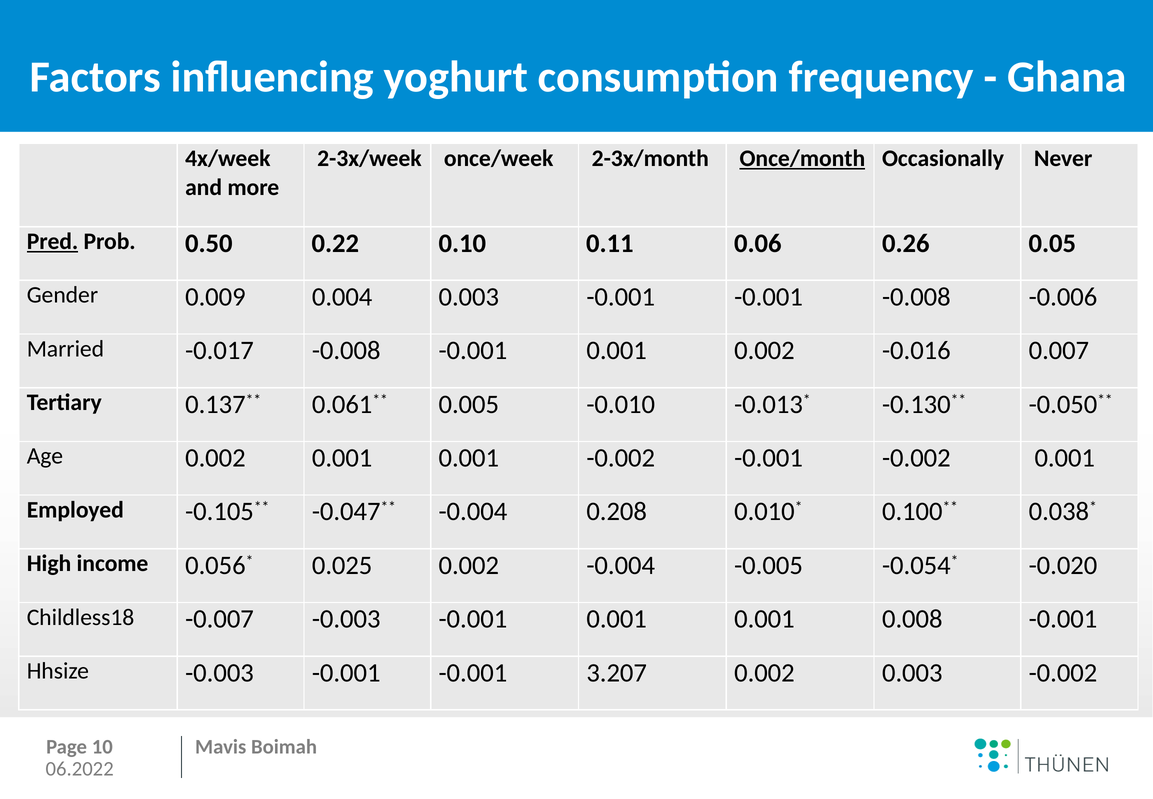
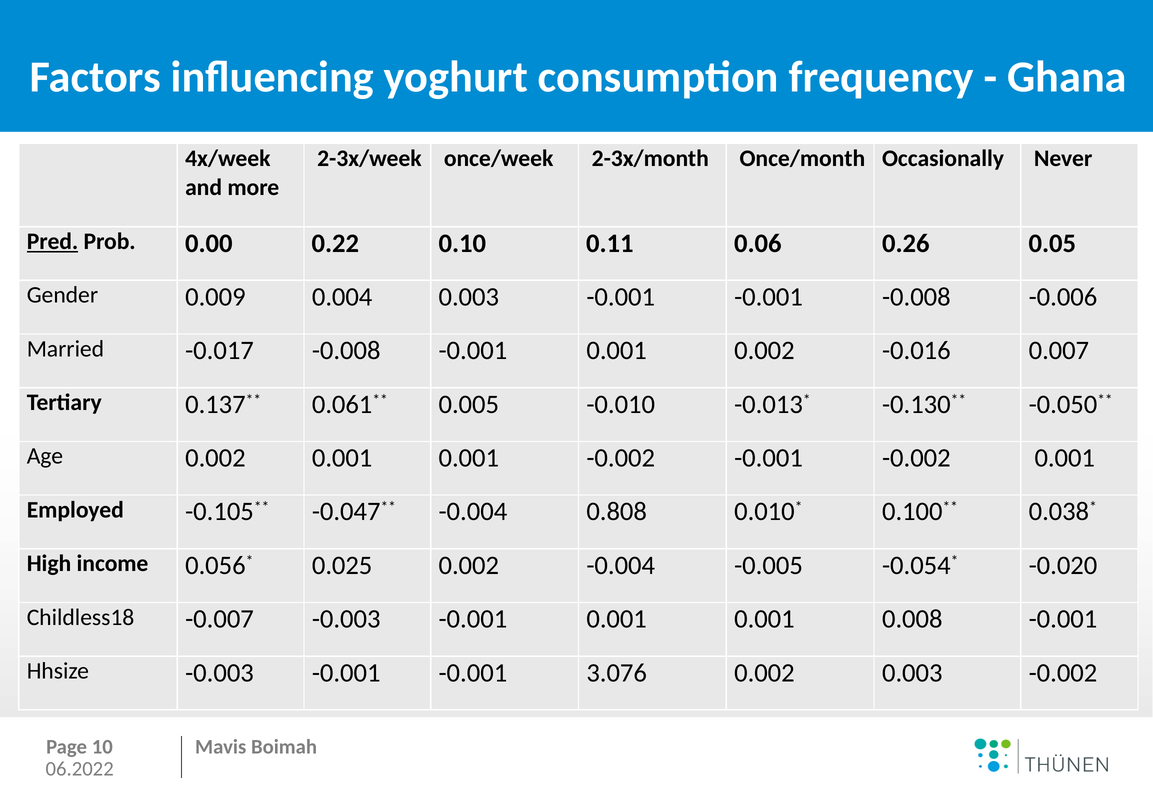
Once/month underline: present -> none (802, 158)
0.50: 0.50 -> 0.00 (209, 243)
0.208: 0.208 -> 0.808 (617, 511)
3.207: 3.207 -> 3.076 (617, 672)
